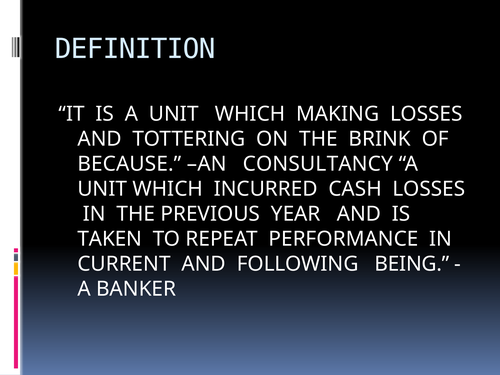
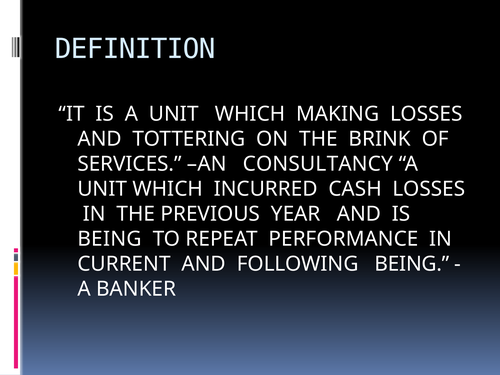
BECAUSE: BECAUSE -> SERVICES (130, 164)
TAKEN: TAKEN -> BEING (110, 239)
